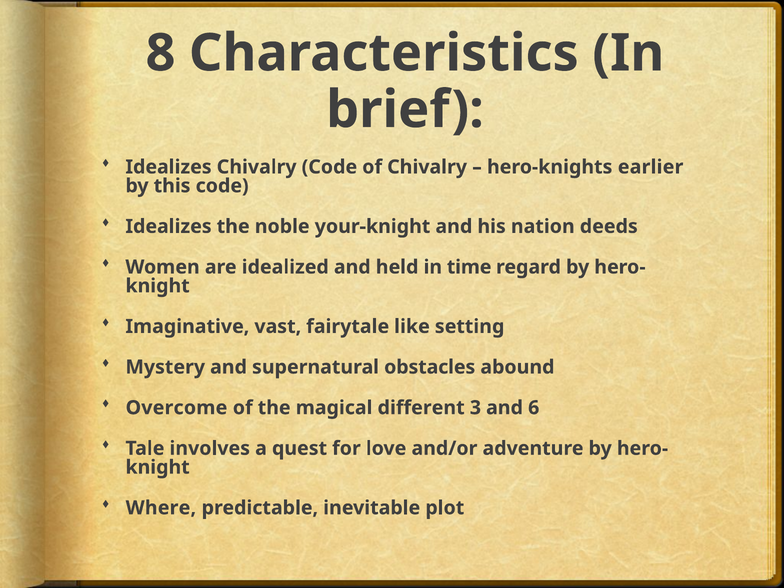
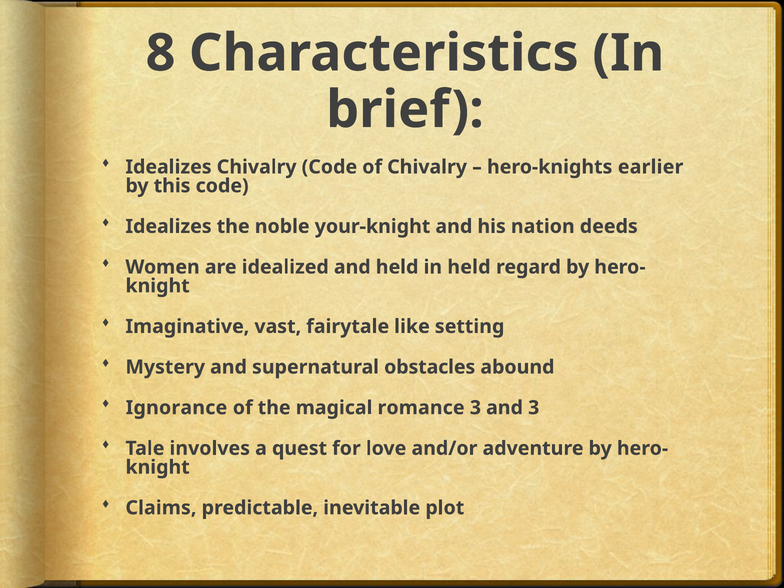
in time: time -> held (469, 267)
Overcome: Overcome -> Ignorance (176, 408)
different: different -> romance (421, 408)
and 6: 6 -> 3 (534, 408)
Where: Where -> Claims (161, 508)
